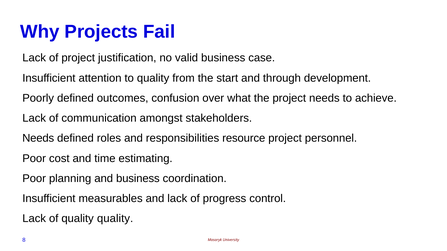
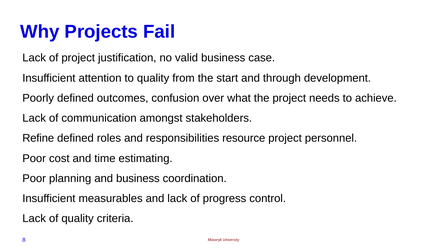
Needs: Needs -> Refine (38, 139)
quality quality: quality -> criteria (115, 219)
